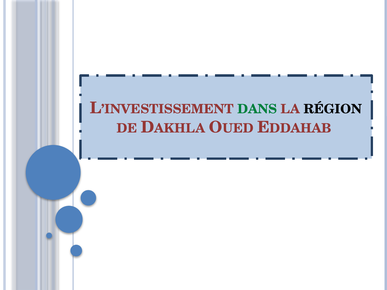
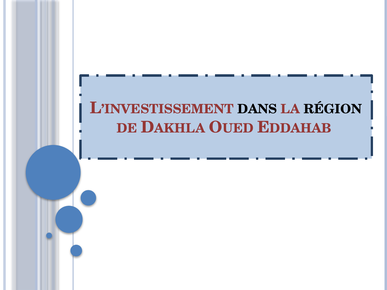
DANS colour: green -> black (257, 109)
